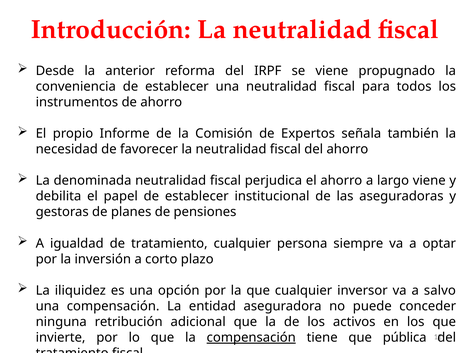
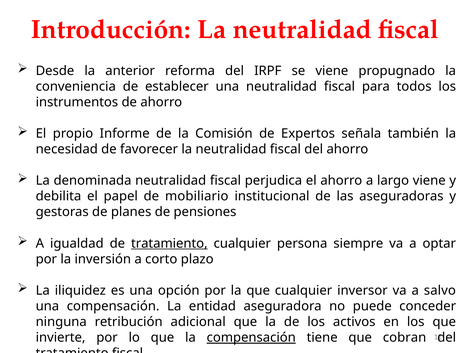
papel de establecer: establecer -> mobiliario (197, 196)
tratamiento underline: none -> present (169, 243)
pública: pública -> cobran (405, 337)
